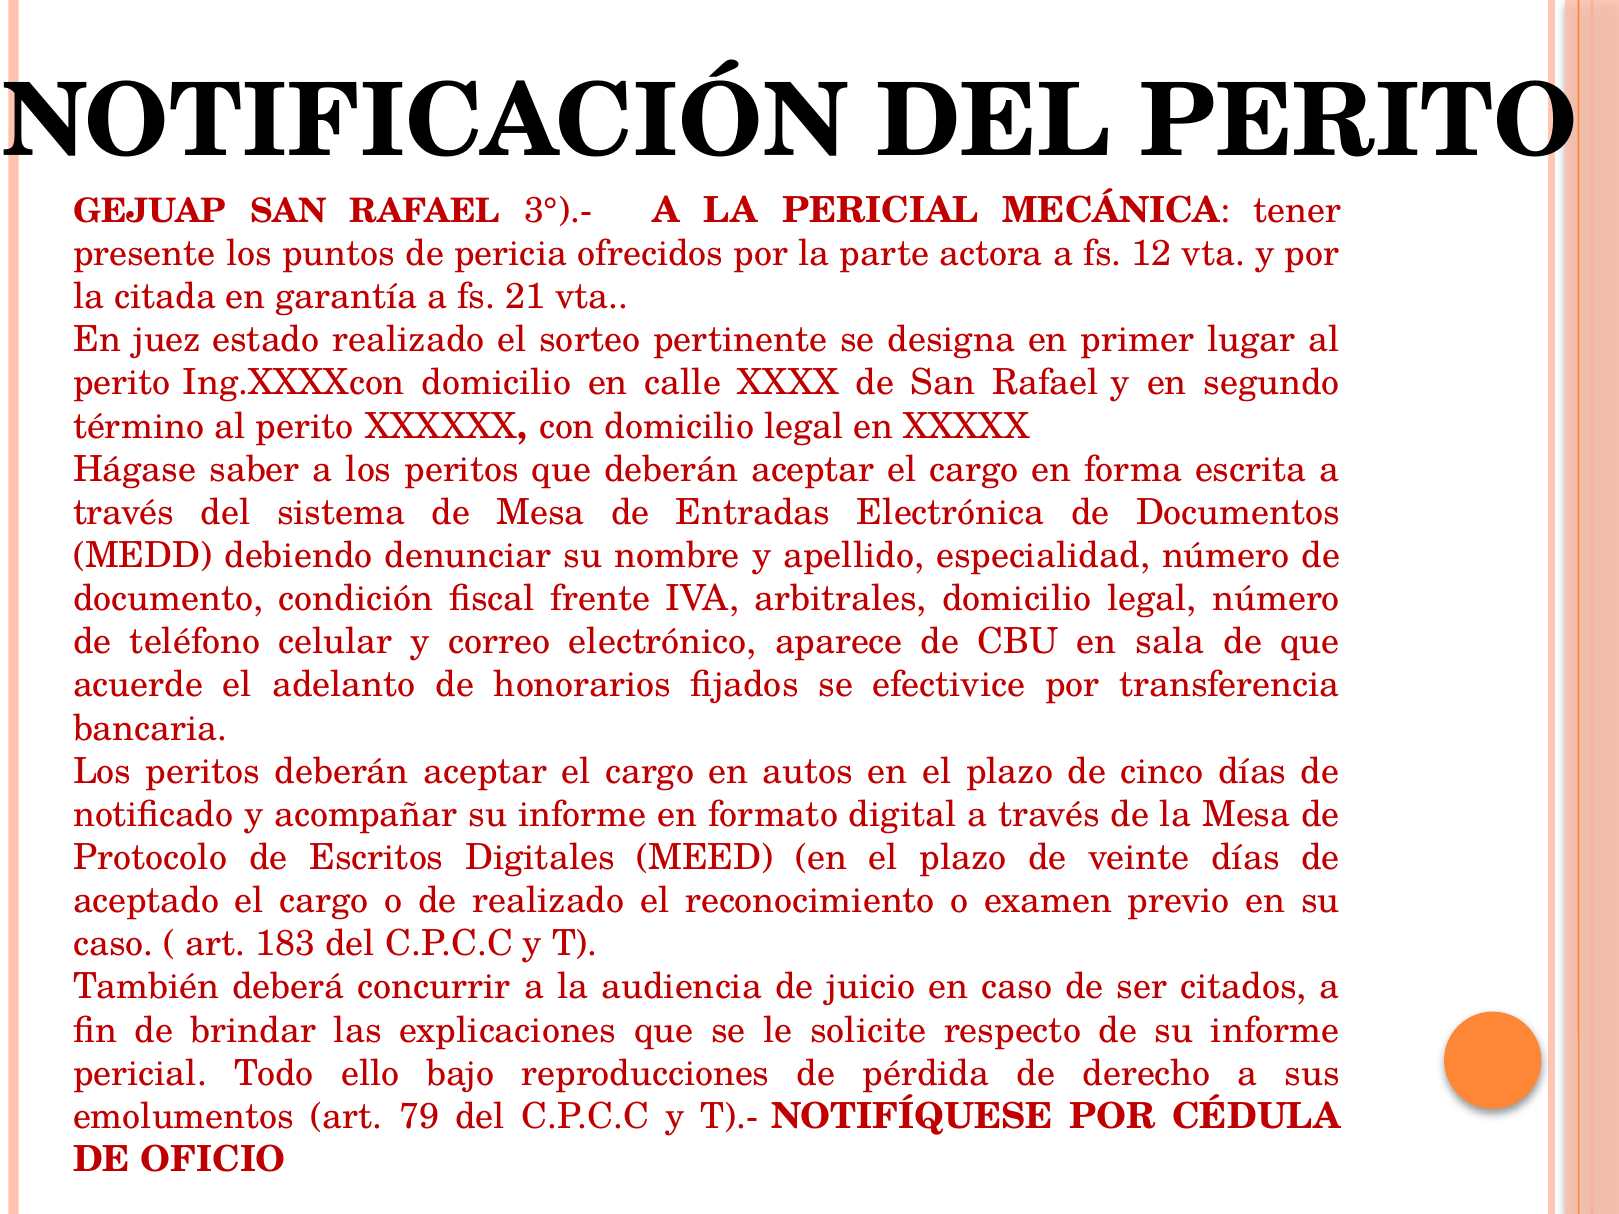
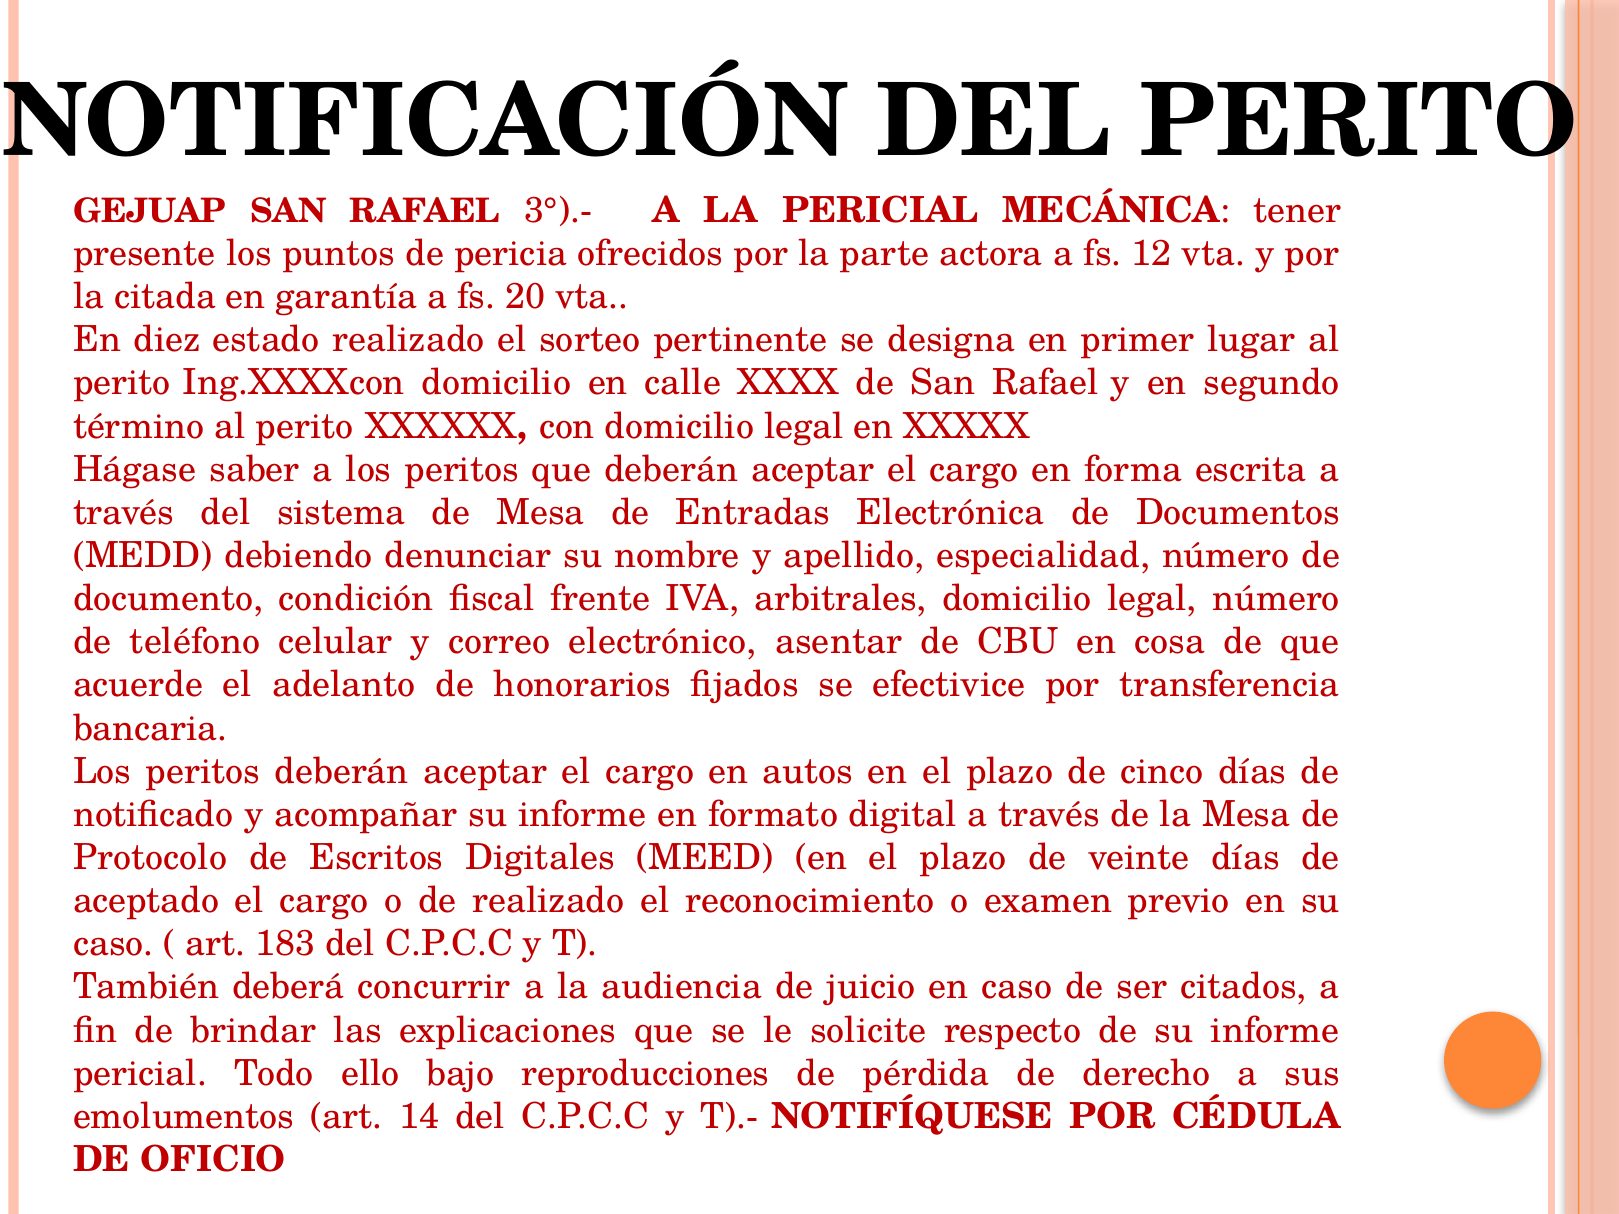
21: 21 -> 20 (525, 297)
juez: juez -> diez (167, 340)
aparece: aparece -> asentar (839, 642)
sala: sala -> cosa (1170, 642)
79: 79 -> 14 (419, 1117)
